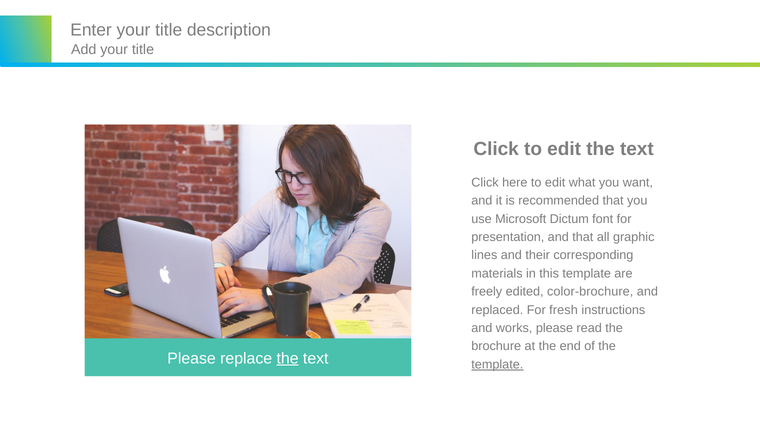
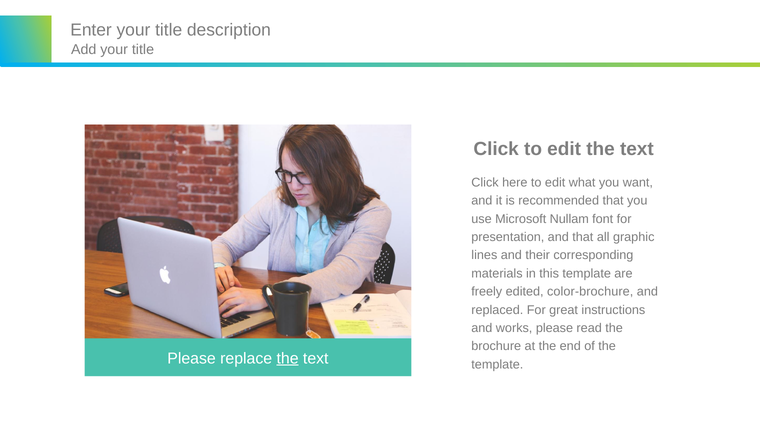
Dictum: Dictum -> Nullam (569, 219)
fresh: fresh -> great (564, 310)
template underline: present -> none (497, 365)
